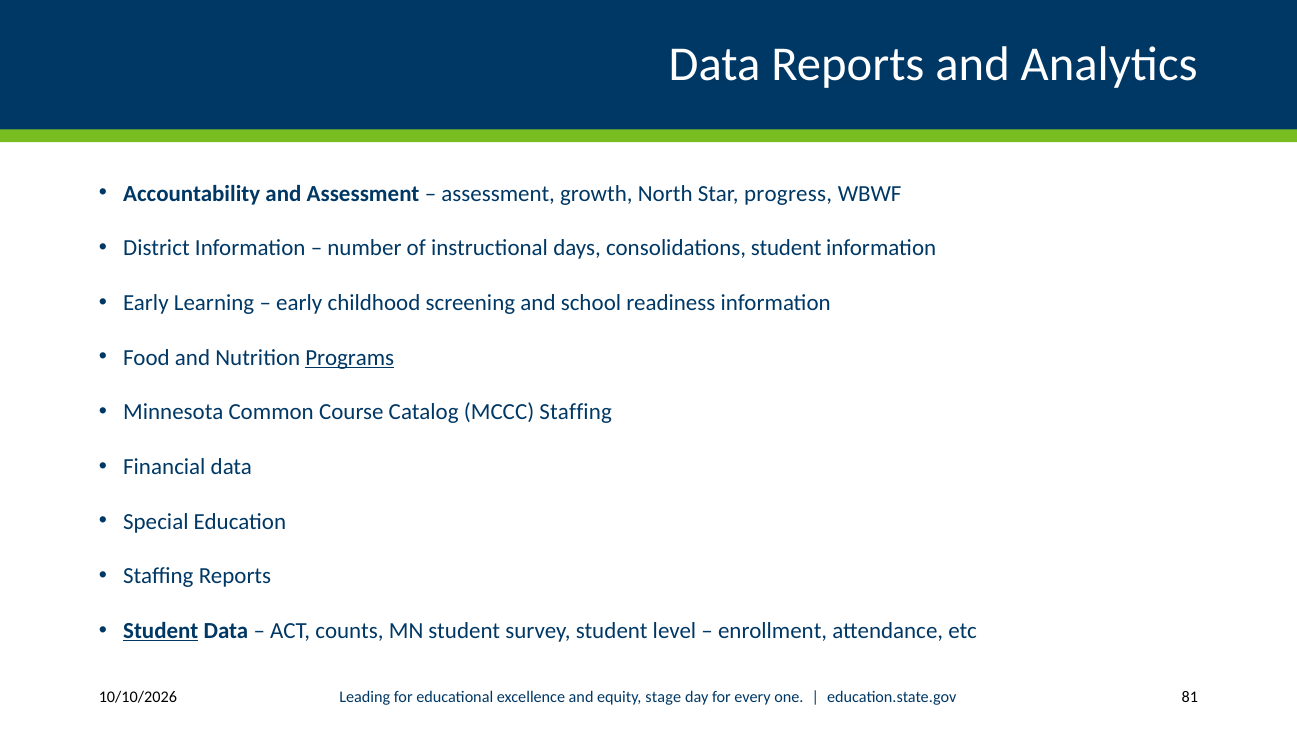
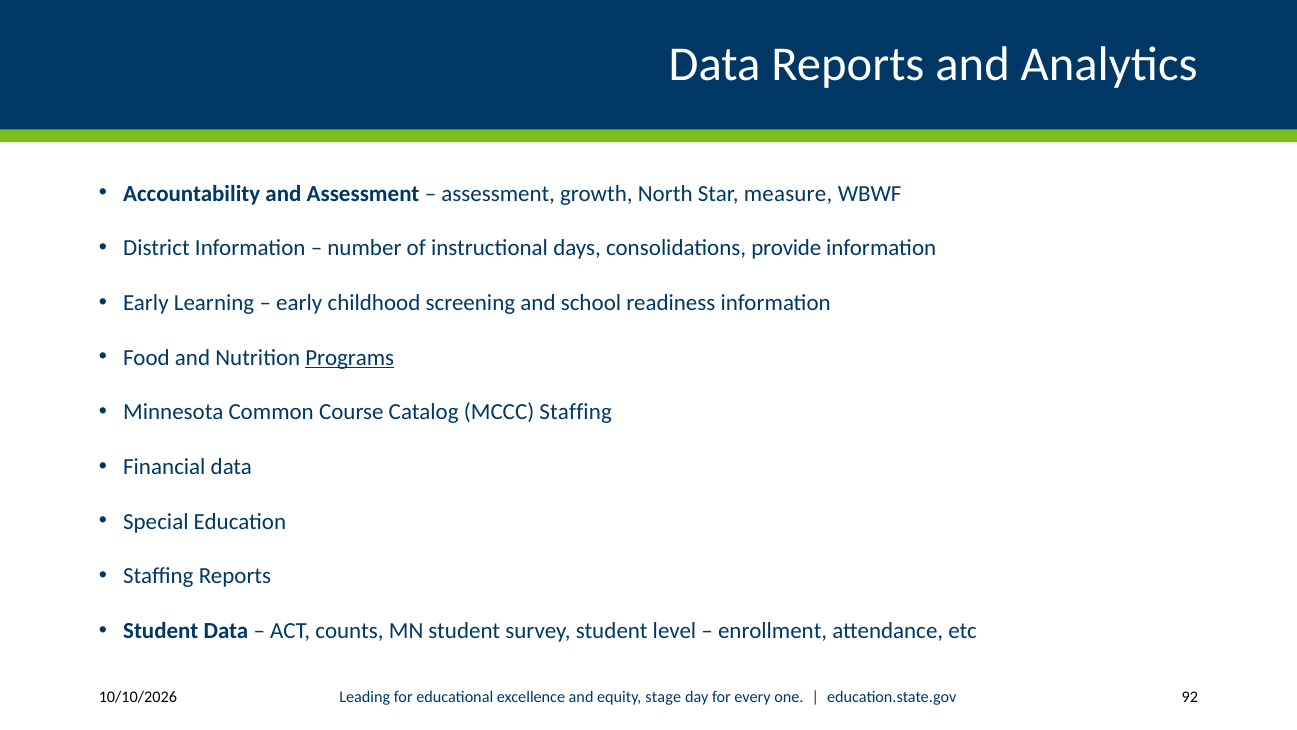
progress: progress -> measure (788, 193)
consolidations student: student -> provide (786, 248)
Student underline: present -> none (161, 630)
81: 81 -> 92 (1190, 697)
